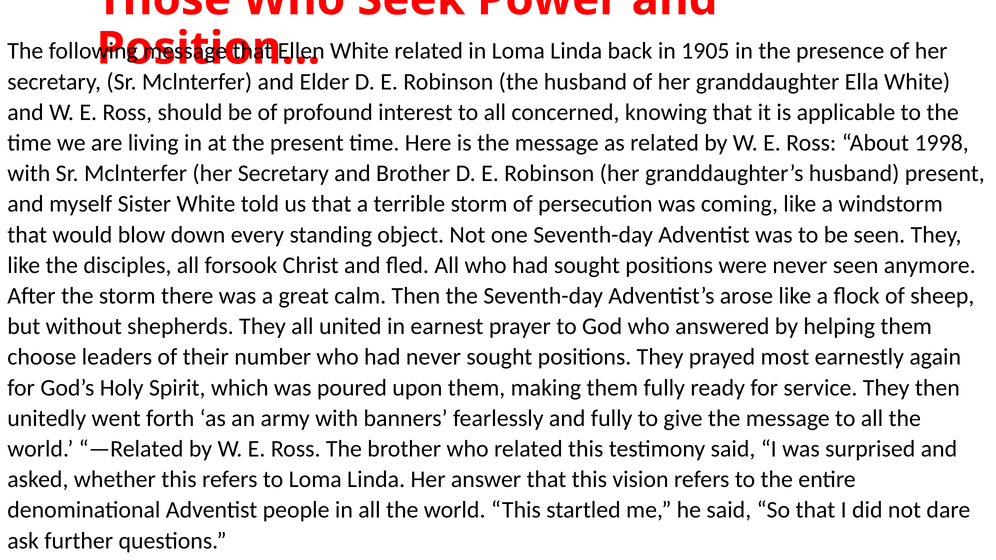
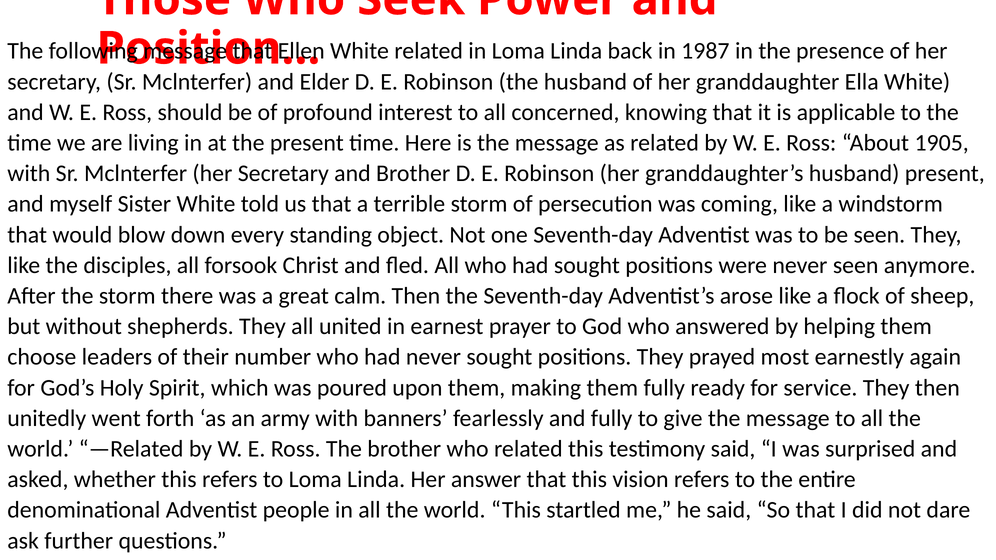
1905: 1905 -> 1987 (705, 51)
1998: 1998 -> 1905 (942, 143)
